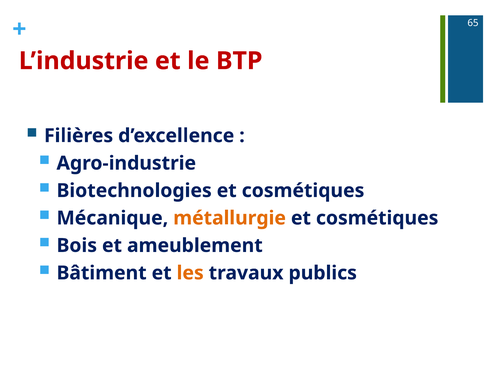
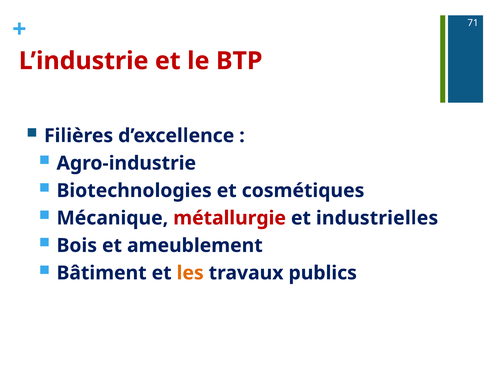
65: 65 -> 71 (473, 23)
métallurgie colour: orange -> red (230, 218)
cosmétiques: cosmétiques -> industrielles (377, 218)
